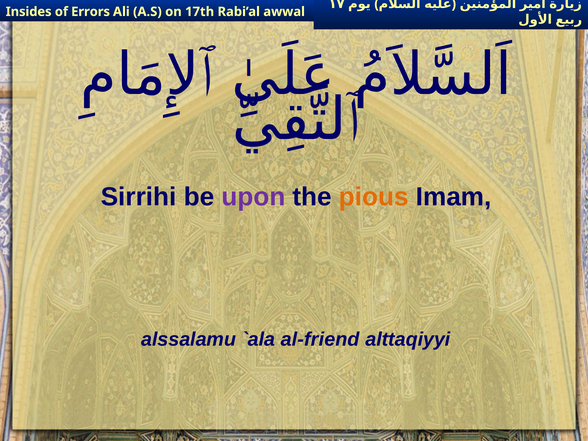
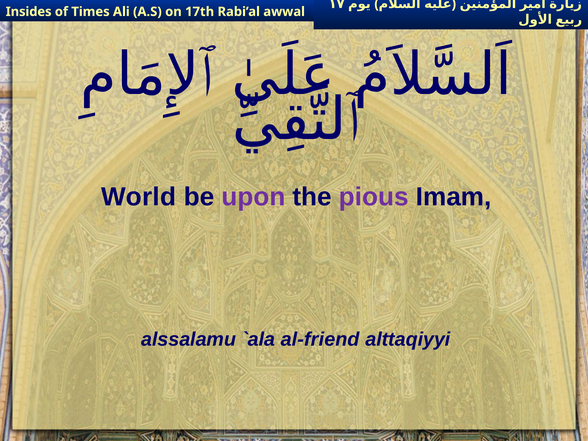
Errors: Errors -> Times (90, 12)
Sirrihi: Sirrihi -> World (139, 197)
pious colour: orange -> purple (374, 197)
